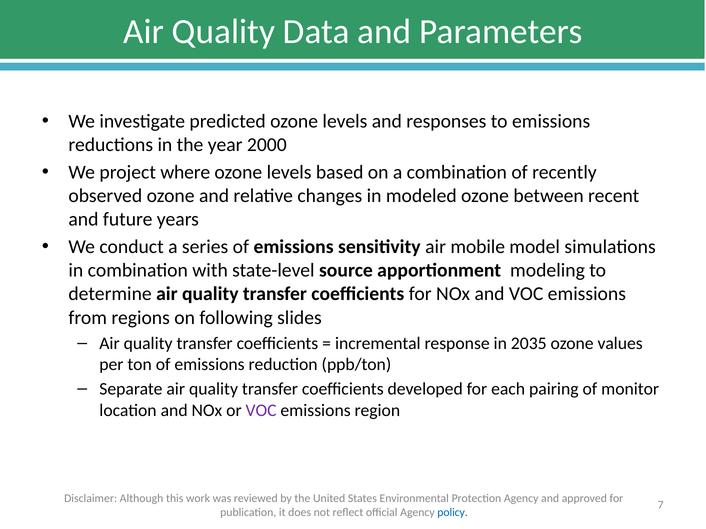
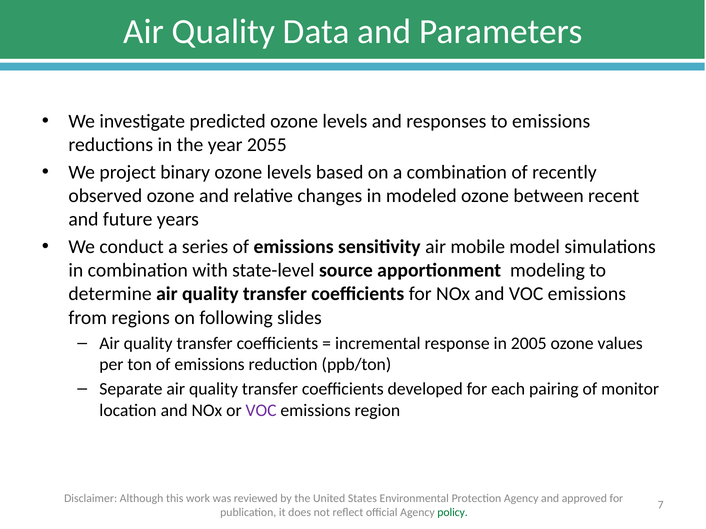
2000: 2000 -> 2055 (267, 145)
where: where -> binary (185, 172)
2035: 2035 -> 2005 (529, 344)
policy colour: blue -> green (453, 513)
